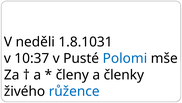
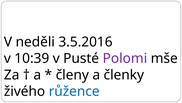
1.8.1031: 1.8.1031 -> 3.5.2016 (86, 42)
10:37: 10:37 -> 10:39 (32, 58)
Polomi colour: blue -> purple (125, 58)
